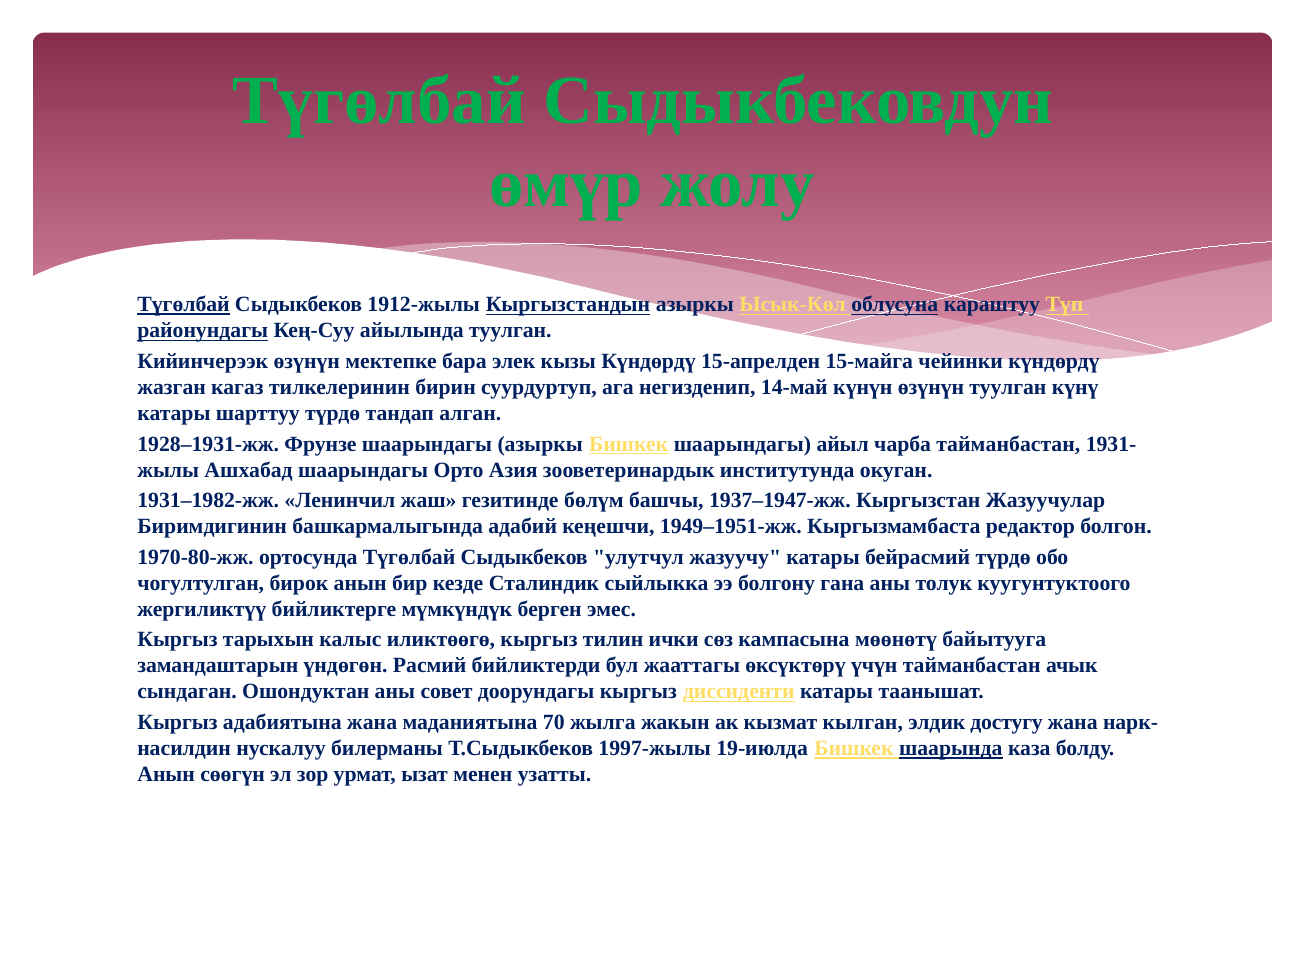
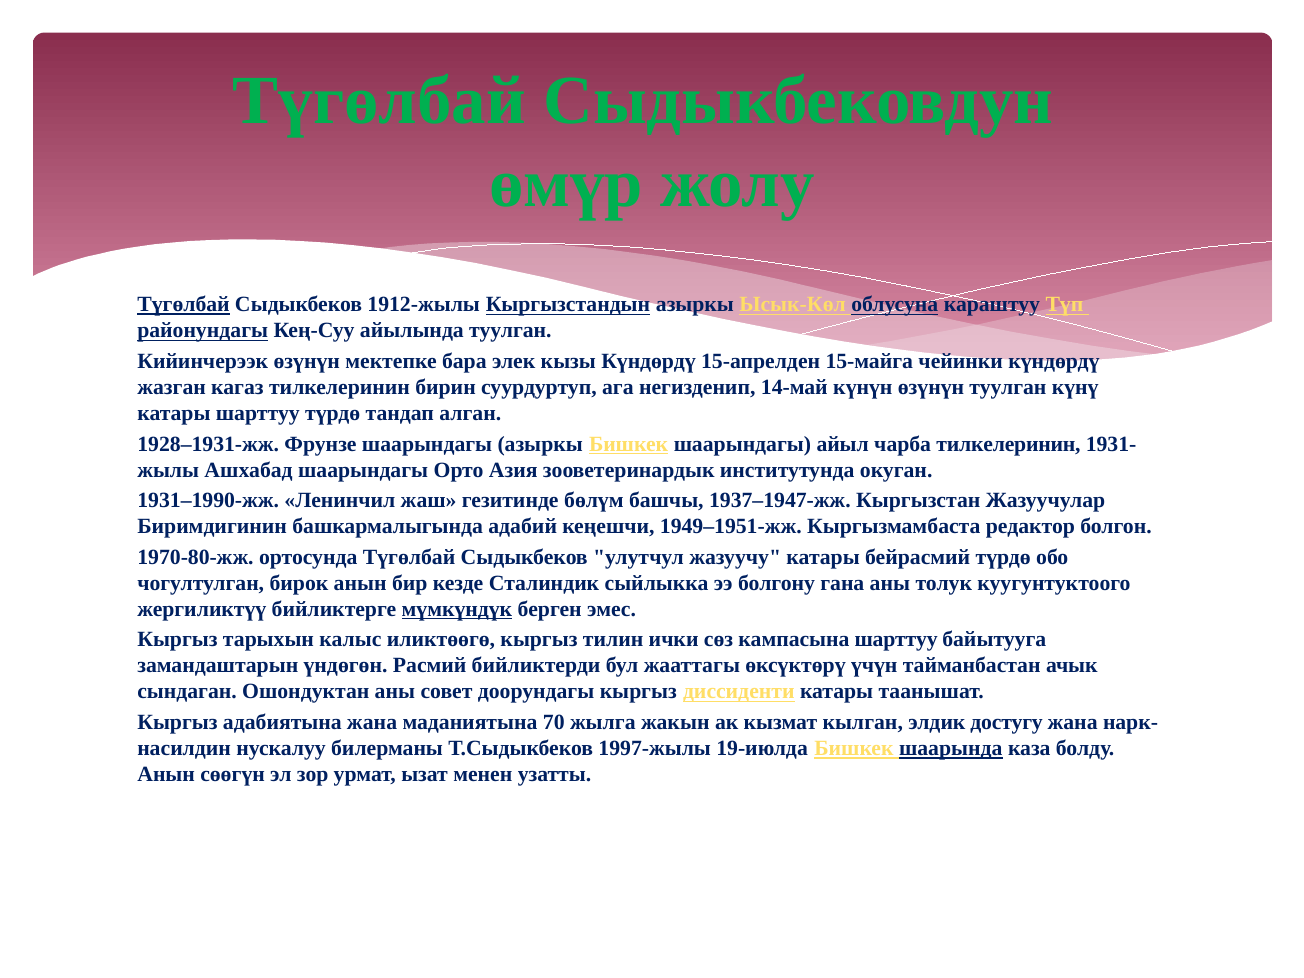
чарба тайманбастан: тайманбастан -> тилкелеринин (1009, 444)
1931–1982-жж: 1931–1982-жж -> 1931–1990-жж (208, 500)
мүмкүндүк underline: none -> present (457, 609)
кампасына мөөнөтү: мөөнөтү -> шарттуу (896, 639)
